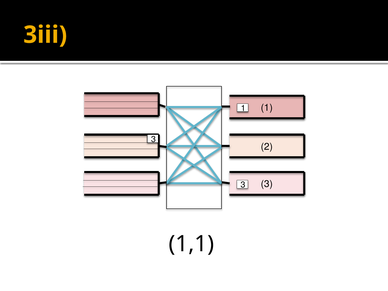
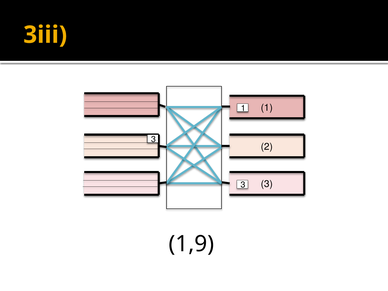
1,1: 1,1 -> 1,9 (191, 244)
